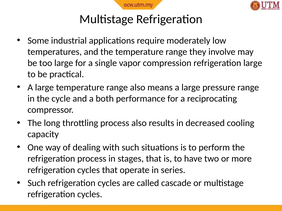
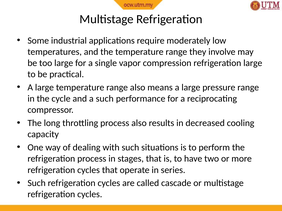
a both: both -> such (105, 99)
